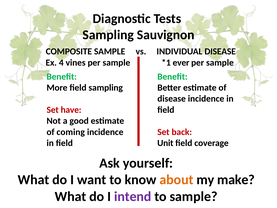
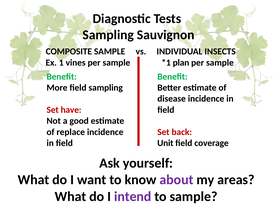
INDIVIDUAL DISEASE: DISEASE -> INSECTS (220, 51)
4: 4 -> 1 (61, 62)
ever: ever -> plan (181, 62)
coming: coming -> replace (71, 132)
about colour: orange -> purple (176, 180)
make: make -> areas (236, 180)
